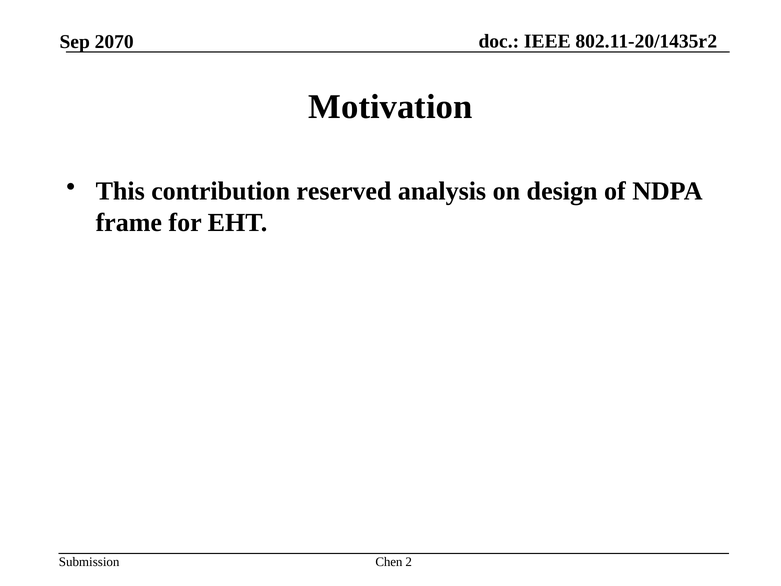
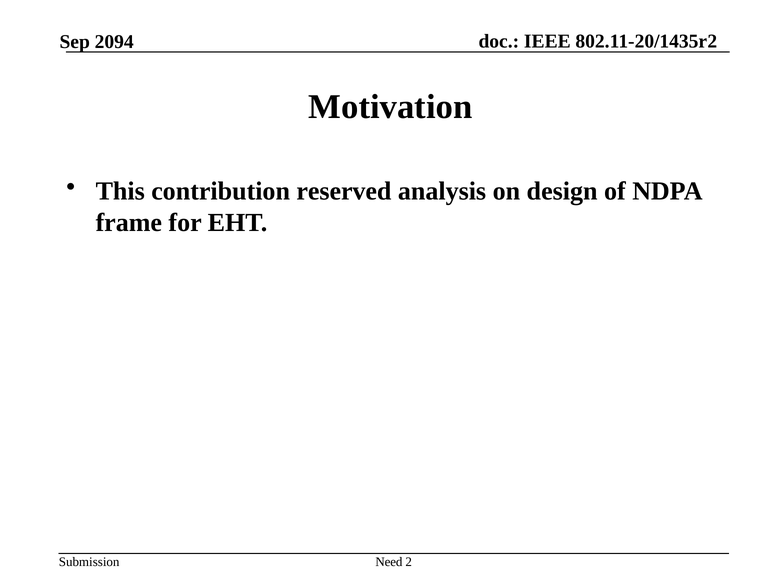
2070: 2070 -> 2094 (114, 42)
Chen: Chen -> Need (389, 562)
